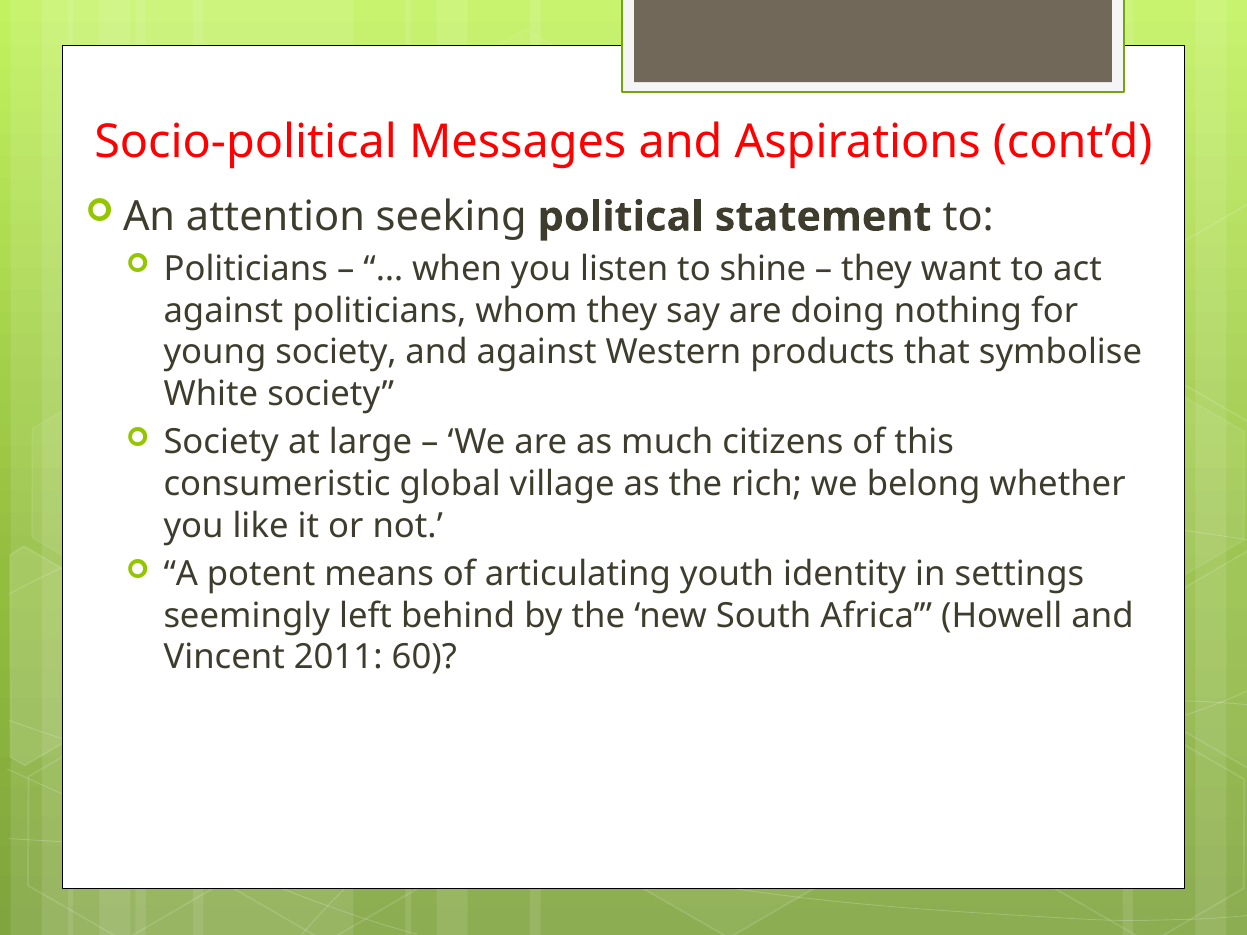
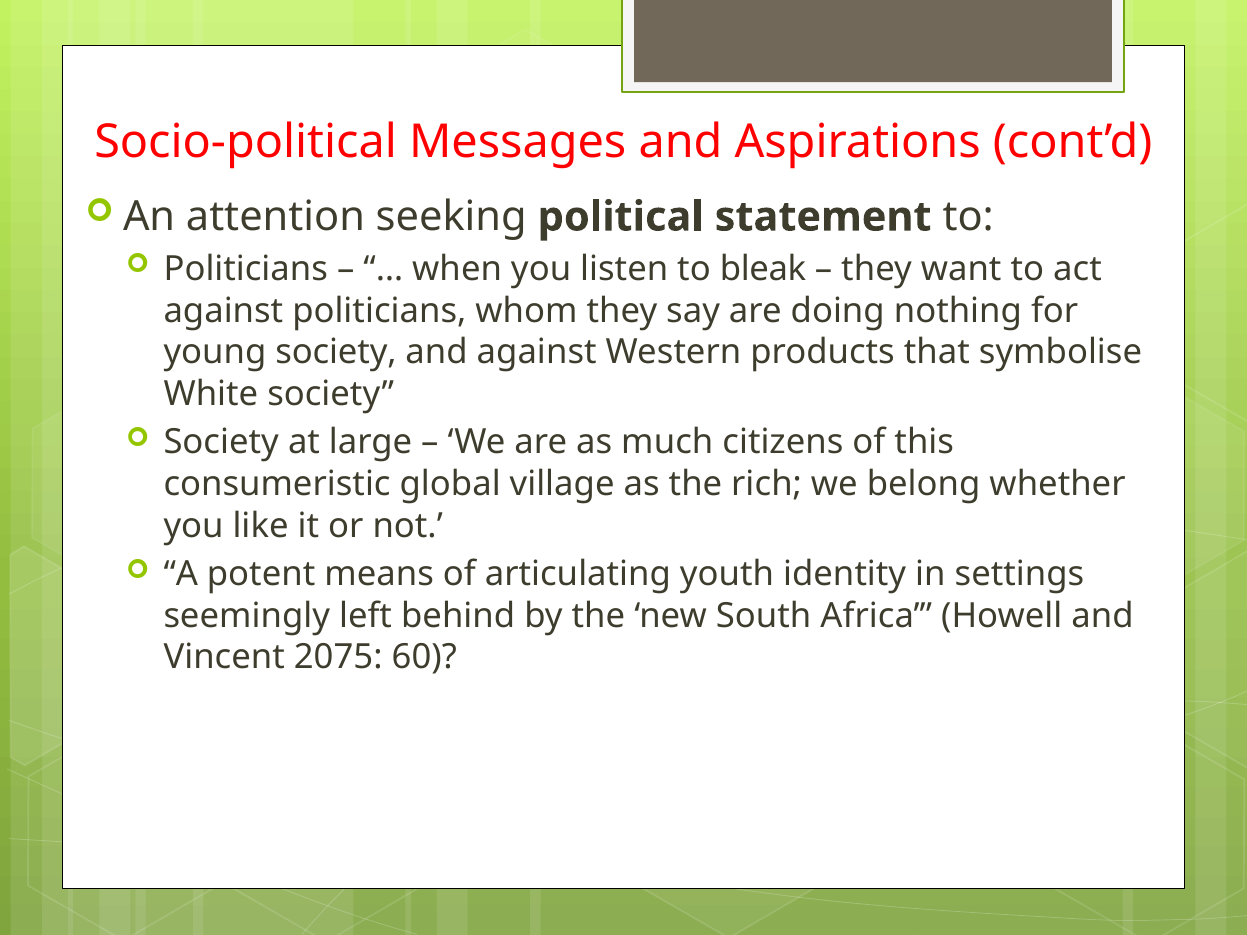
shine: shine -> bleak (763, 269)
2011: 2011 -> 2075 (338, 658)
